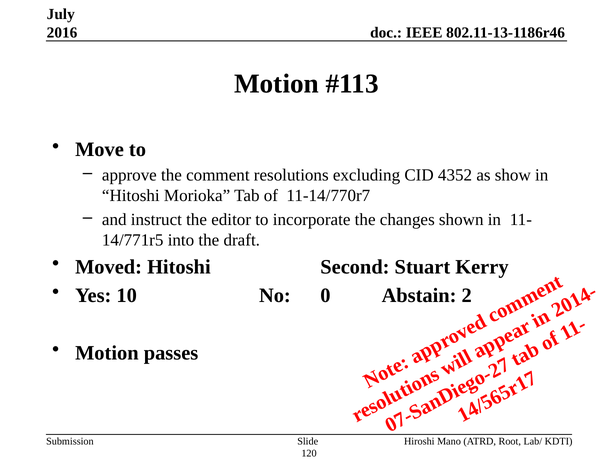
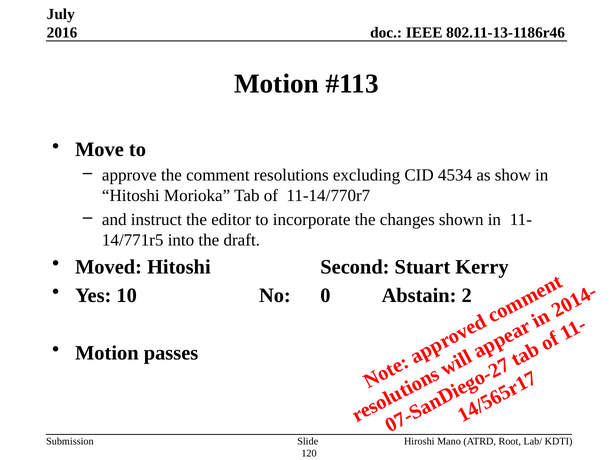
4352: 4352 -> 4534 (455, 175)
